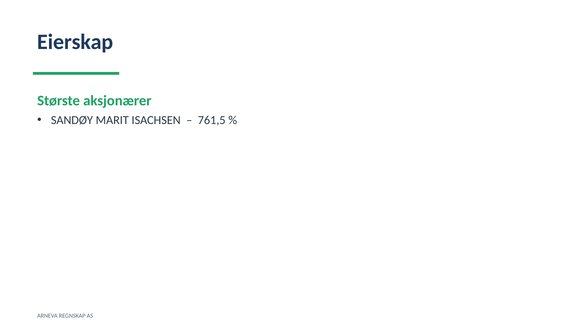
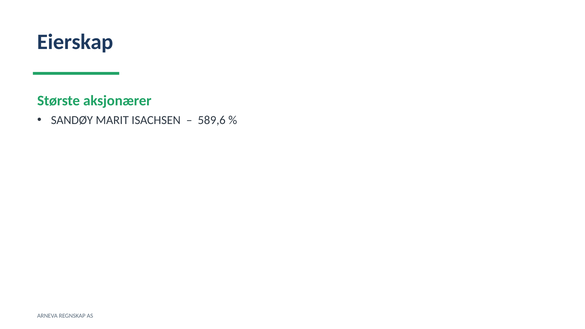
761,5: 761,5 -> 589,6 (212, 120)
